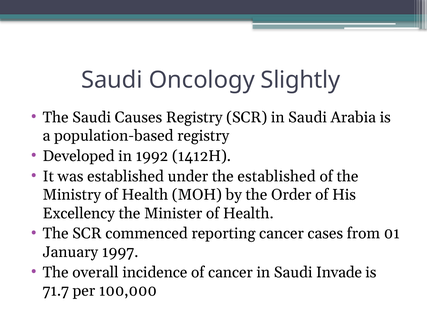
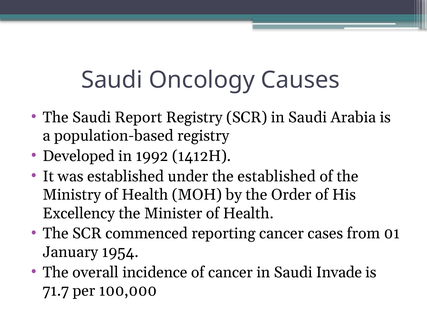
Slightly: Slightly -> Causes (300, 80)
Causes: Causes -> Report (138, 117)
1997: 1997 -> 1954 (120, 252)
